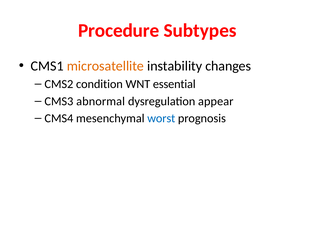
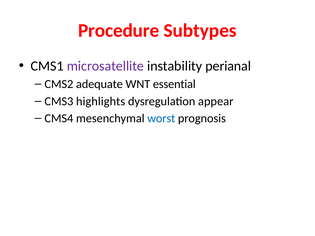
microsatellite colour: orange -> purple (105, 66)
changes: changes -> perianal (228, 66)
condition: condition -> adequate (99, 84)
abnormal: abnormal -> highlights (101, 101)
